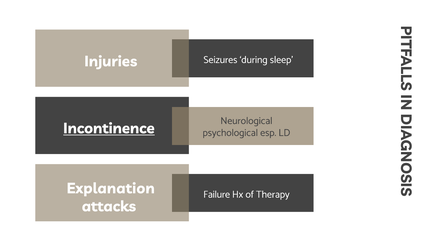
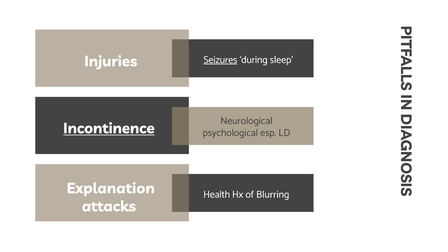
Seizures underline: none -> present (220, 60)
Failure: Failure -> Health (217, 194)
Therapy: Therapy -> Blurring (273, 194)
